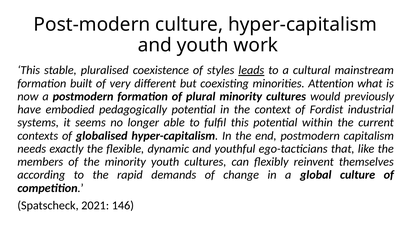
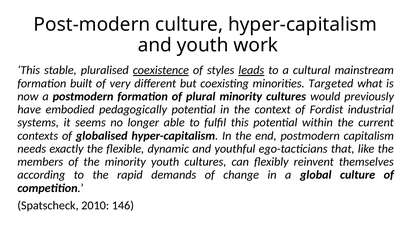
coexistence underline: none -> present (161, 70)
Attention: Attention -> Targeted (331, 83)
2021: 2021 -> 2010 (95, 205)
